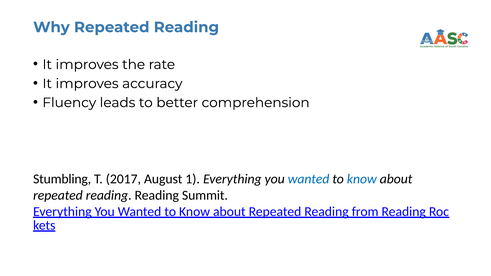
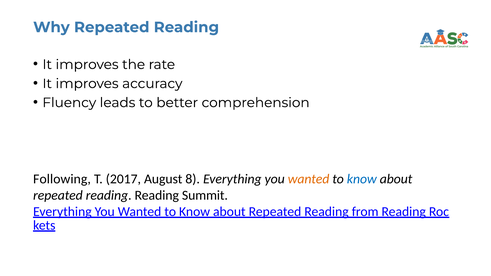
Stumbling: Stumbling -> Following (62, 179)
1: 1 -> 8 (193, 179)
wanted colour: blue -> orange (309, 179)
